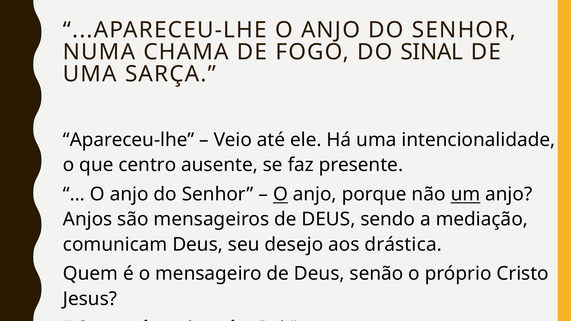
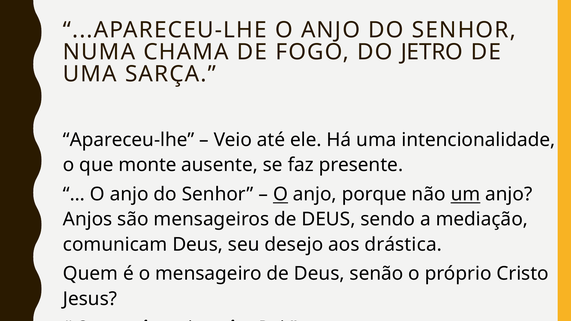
SINAL: SINAL -> JETRO (432, 52)
centro: centro -> monte (147, 165)
